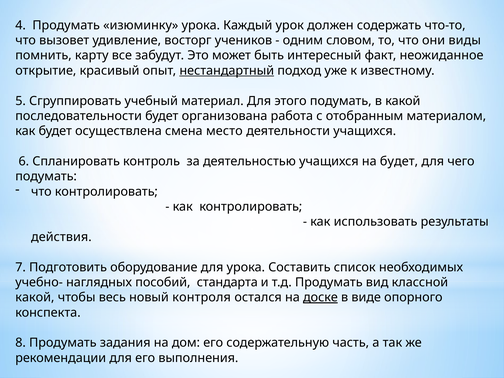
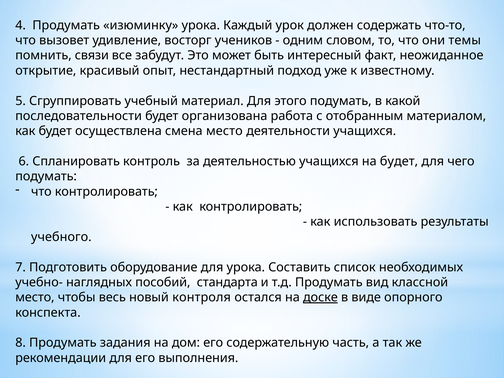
виды: виды -> темы (465, 40)
карту: карту -> связи (92, 56)
нестандартный underline: present -> none (227, 71)
действия: действия -> учебного (61, 237)
какой: какой -> место (35, 297)
